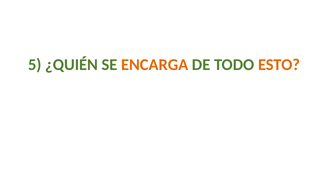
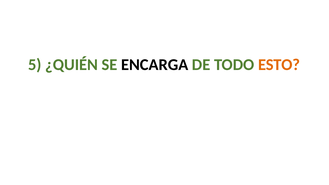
ENCARGA colour: orange -> black (155, 65)
